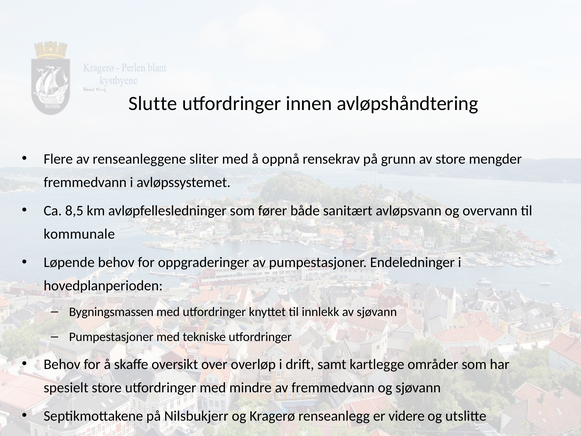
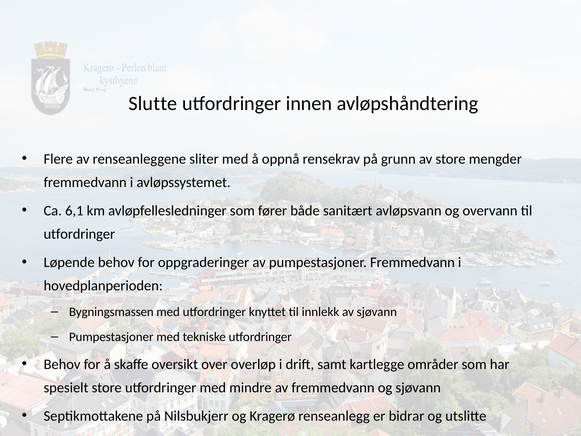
8,5: 8,5 -> 6,1 (74, 210)
kommunale: kommunale -> utfordringer (79, 234)
pumpestasjoner Endeledninger: Endeledninger -> Fremmedvann (412, 262)
videre: videre -> bidrar (406, 416)
